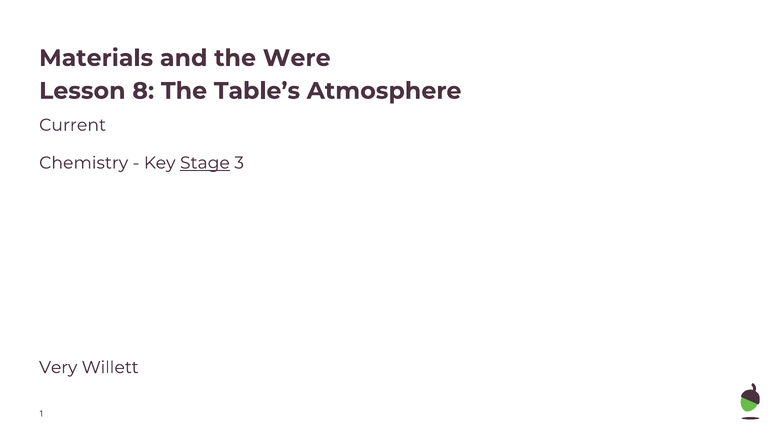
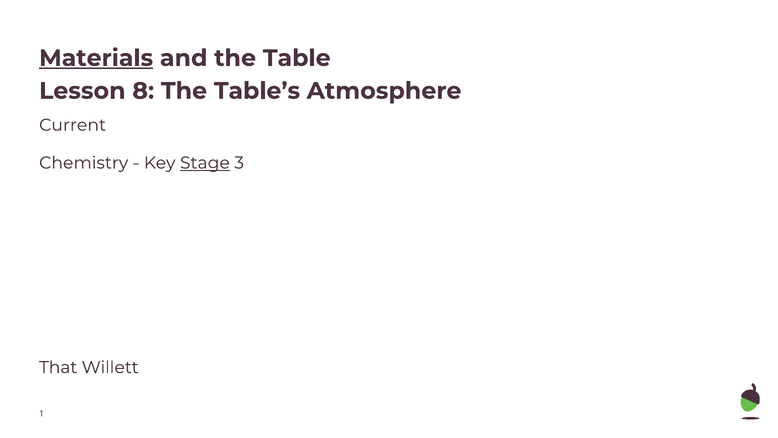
Materials underline: none -> present (96, 58)
Were: Were -> Table (297, 58)
Very: Very -> That (58, 367)
